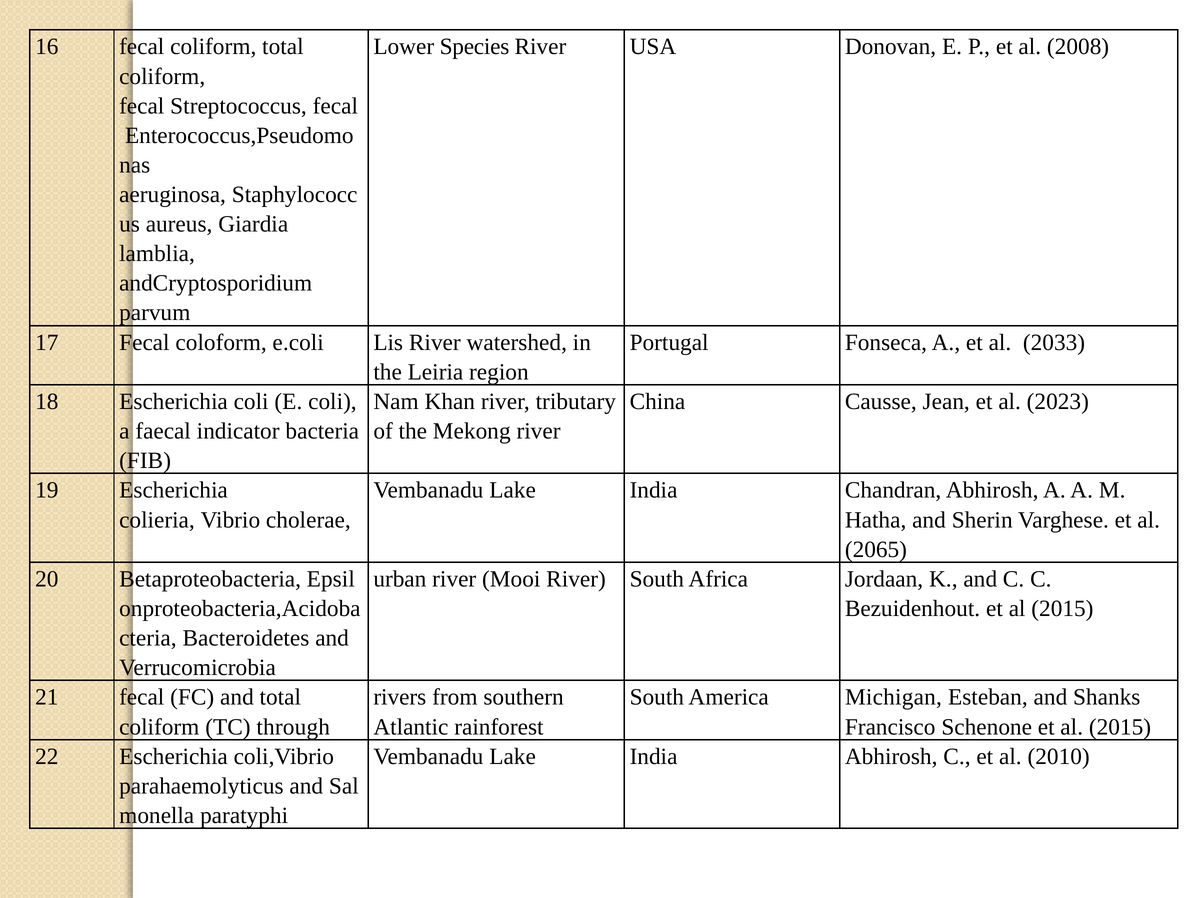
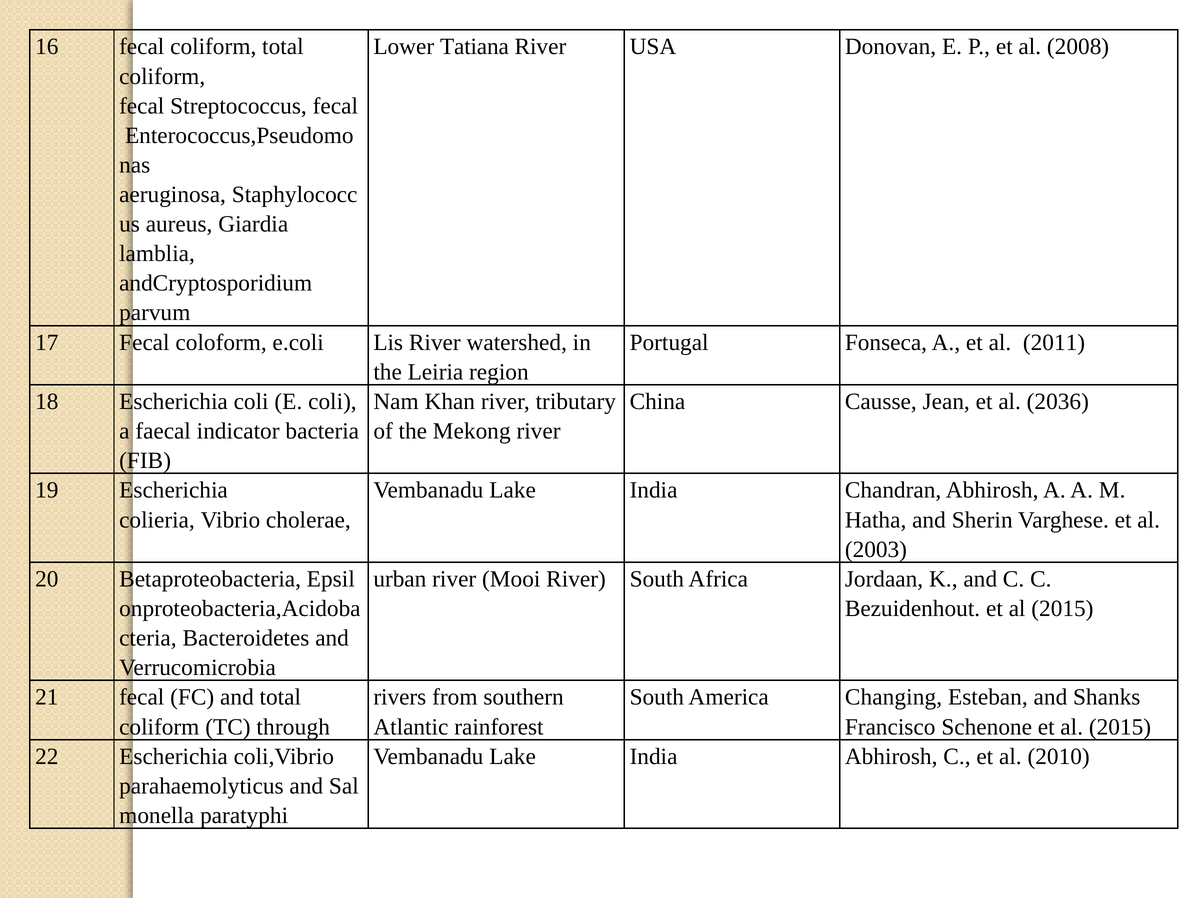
Species: Species -> Tatiana (474, 47)
2033: 2033 -> 2011 (1054, 343)
2023: 2023 -> 2036 (1058, 402)
2065: 2065 -> 2003 (876, 550)
Michigan: Michigan -> Changing (894, 698)
